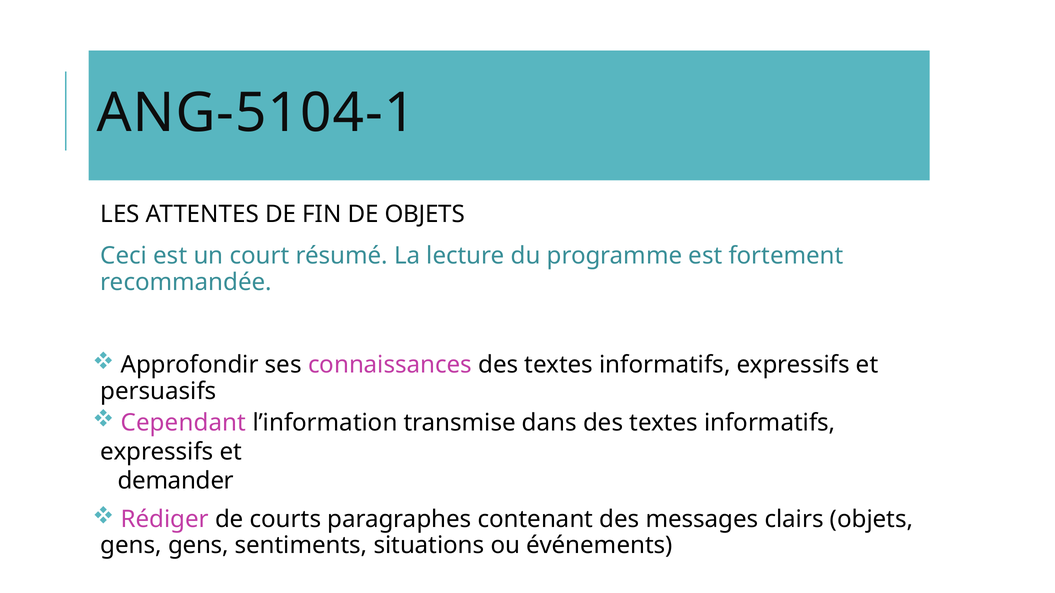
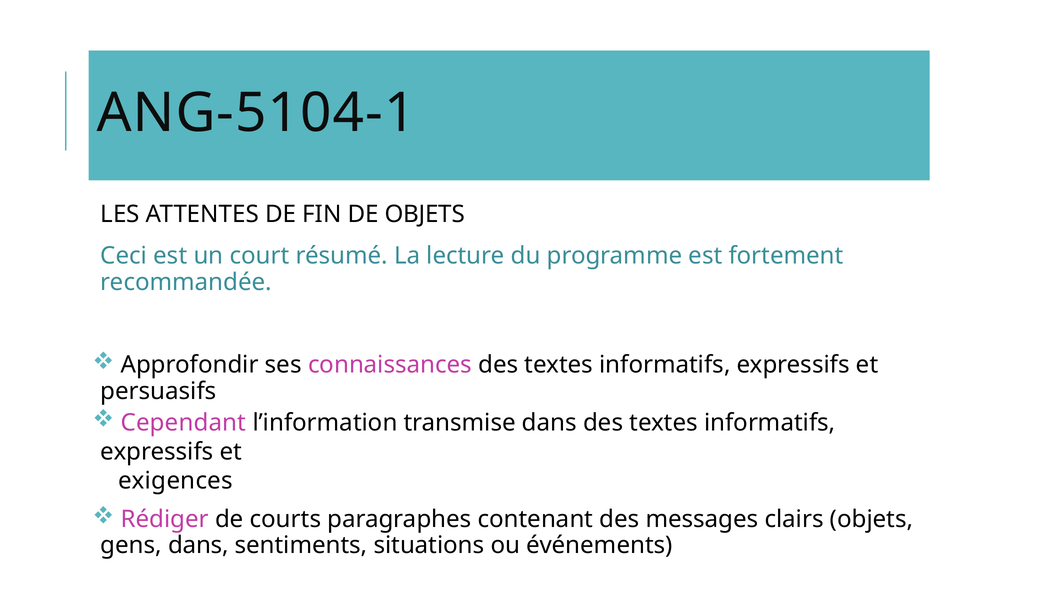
demander: demander -> exigences (175, 481)
gens gens: gens -> dans (198, 546)
